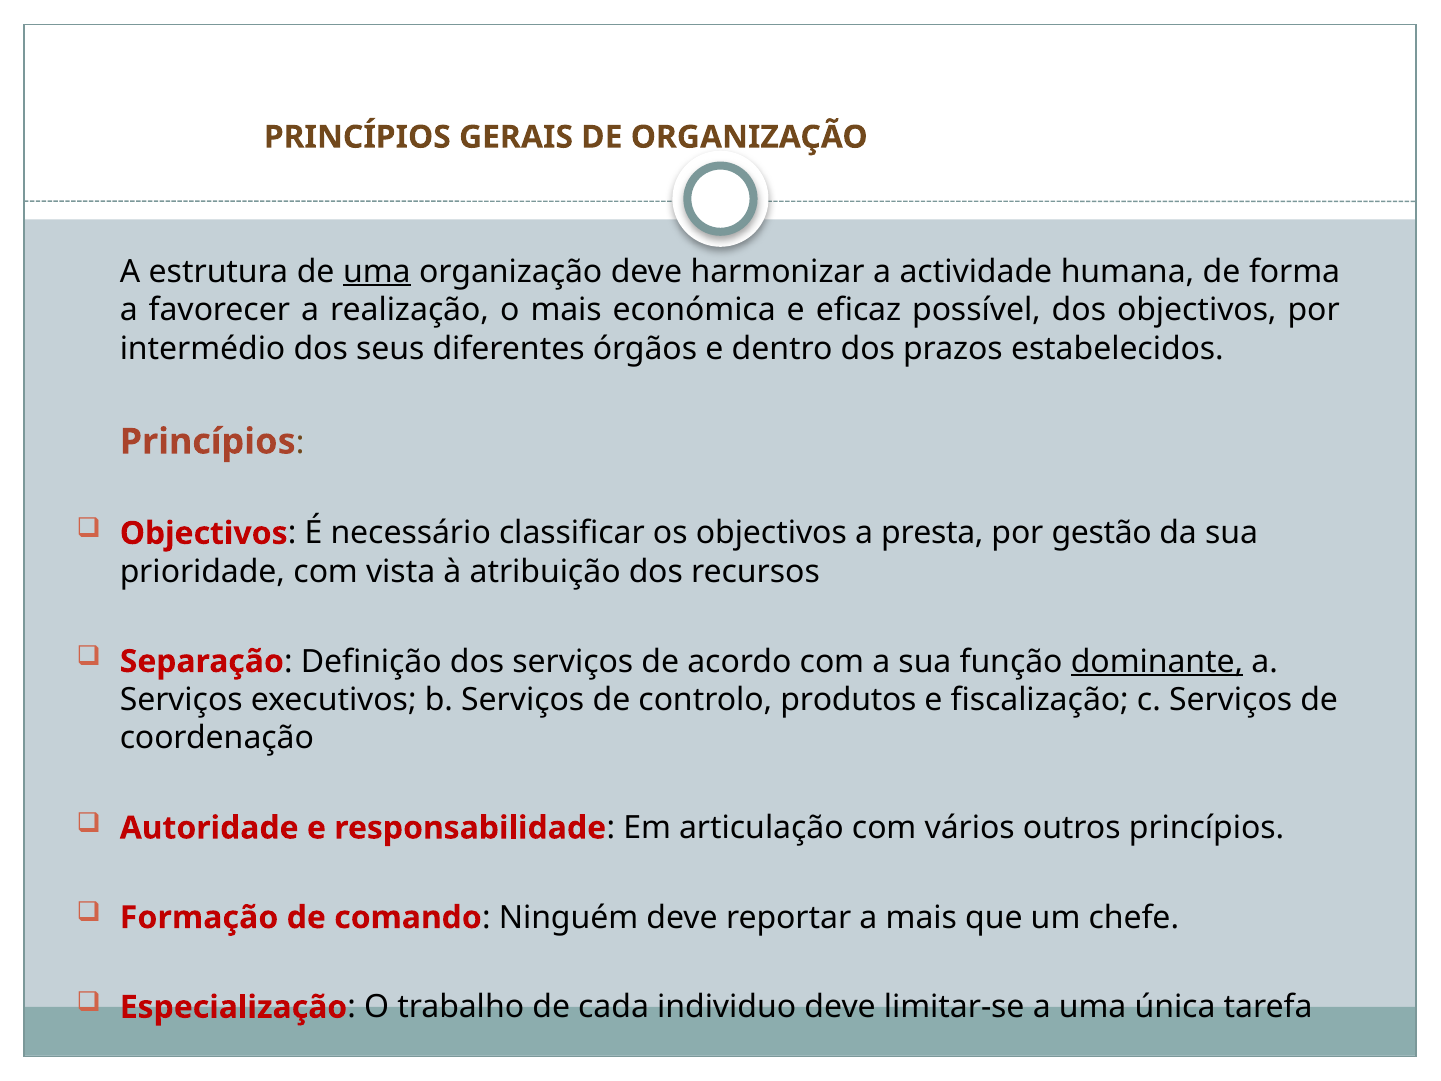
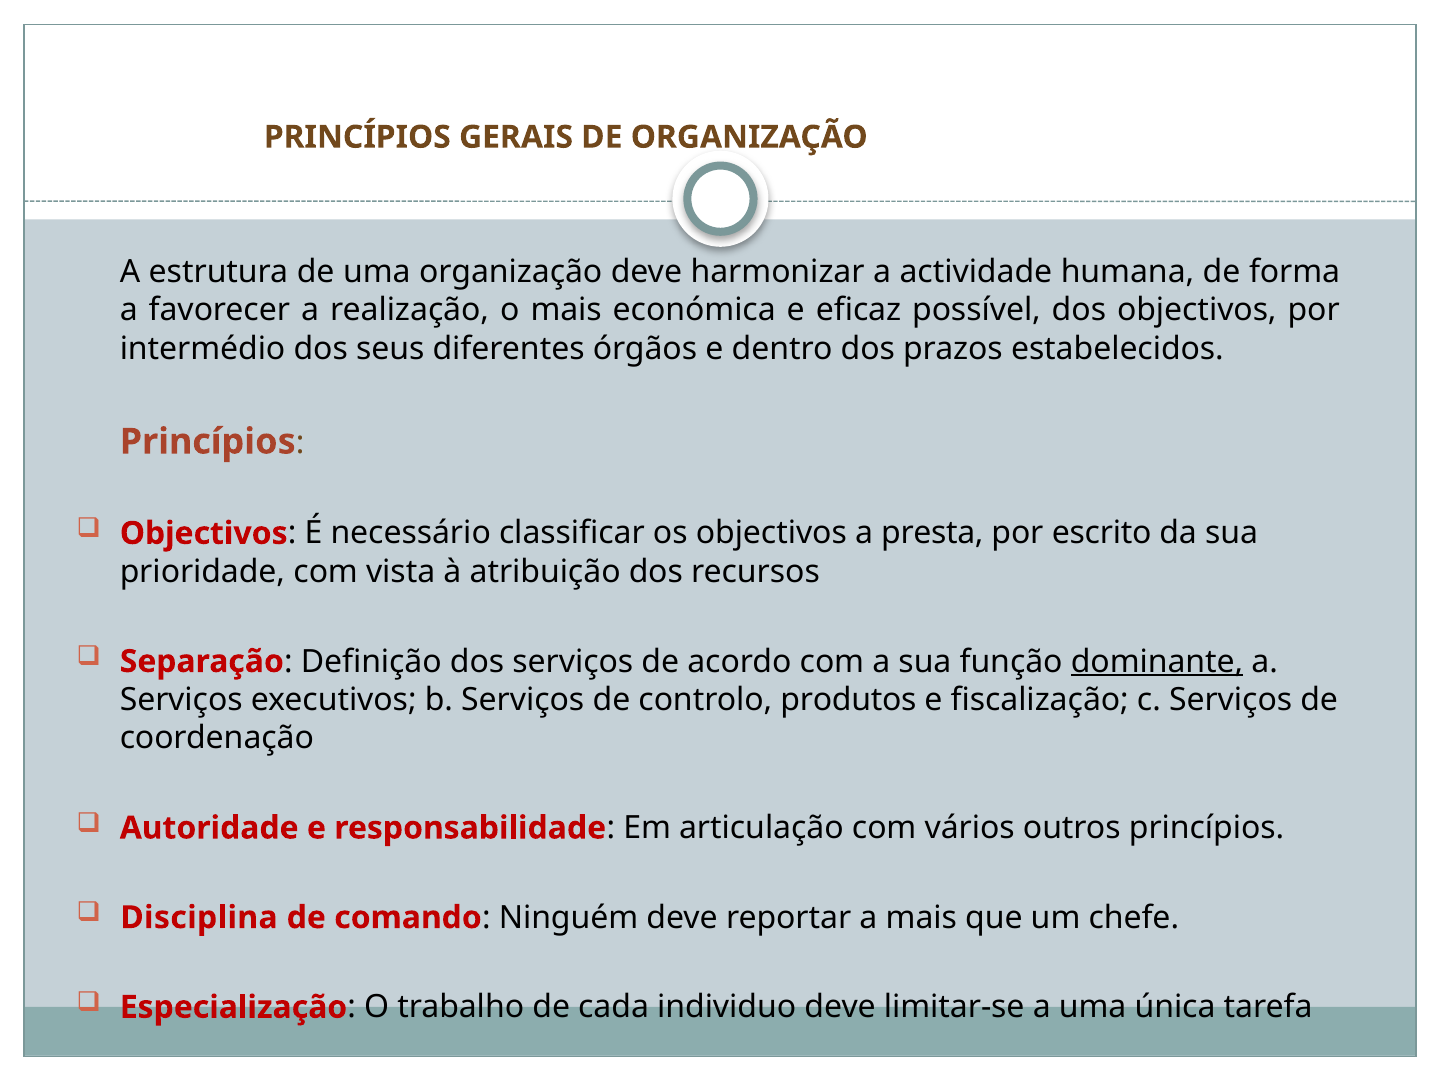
uma underline: present -> none (377, 272)
gestão: gestão -> escrito (1102, 533)
Formação: Formação -> Disciplina (199, 917)
